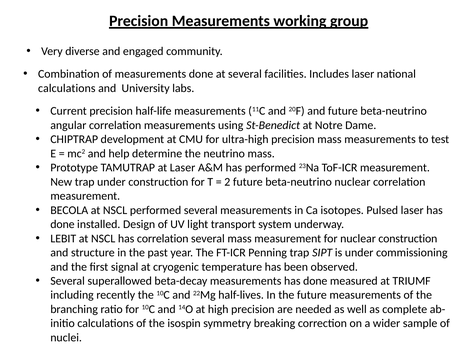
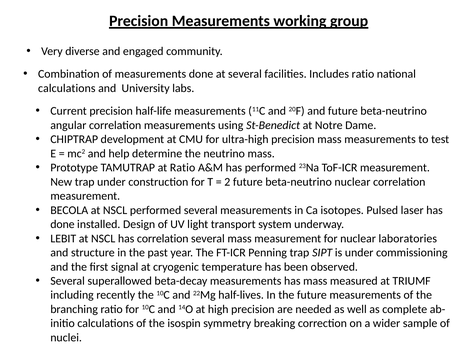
Includes laser: laser -> ratio (363, 74)
at Laser: Laser -> Ratio (183, 168)
nuclear construction: construction -> laboratories (408, 238)
measurements has done: done -> mass (315, 281)
